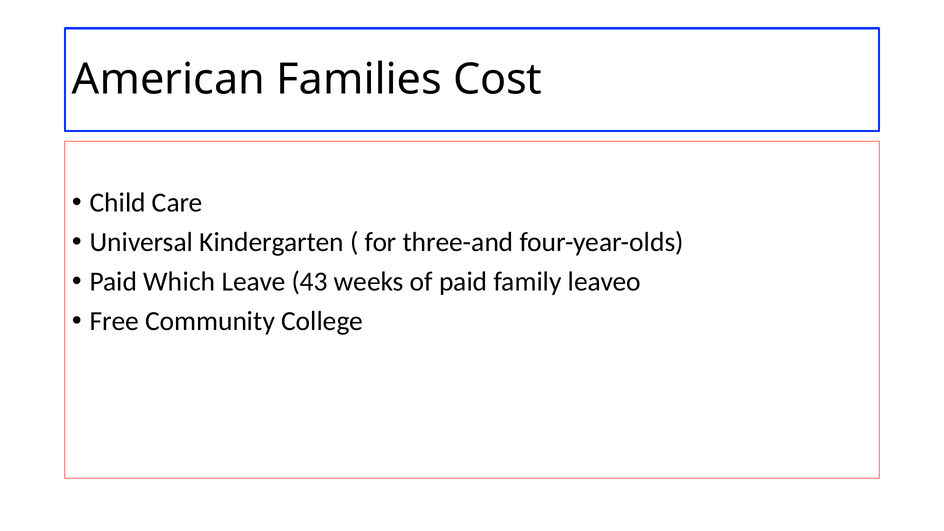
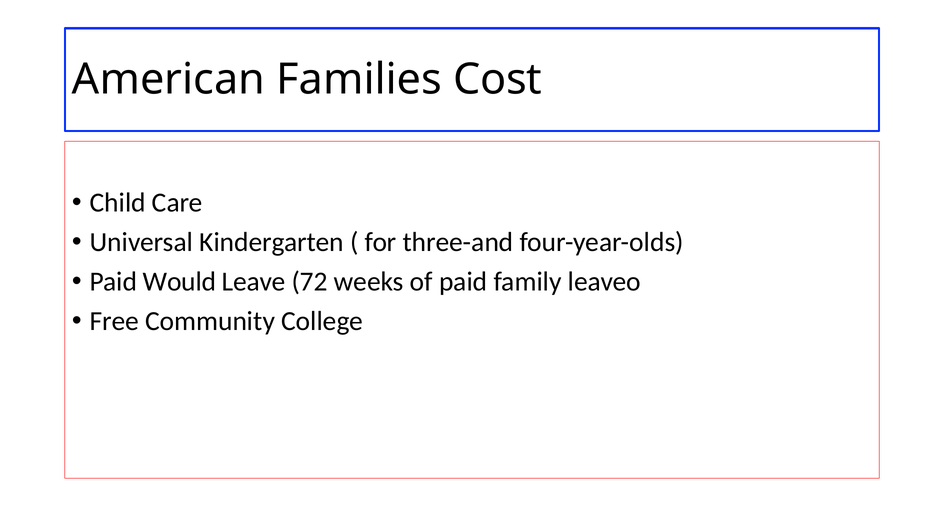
Which: Which -> Would (180, 282)
43: 43 -> 72 (310, 282)
